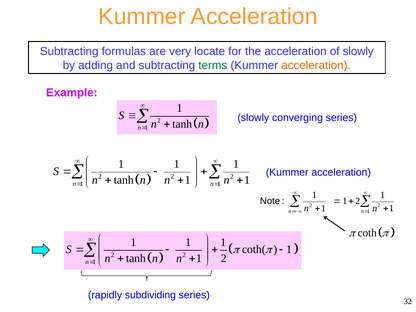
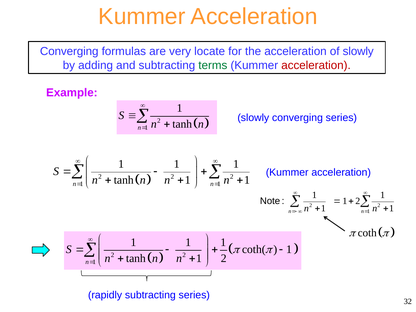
Subtracting: Subtracting -> Converging (69, 51)
acceleration colour: orange -> red (316, 65)
rapidly subdividing: subdividing -> subtracting (150, 295)
